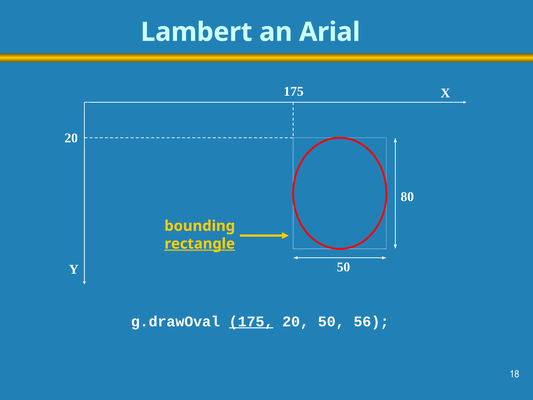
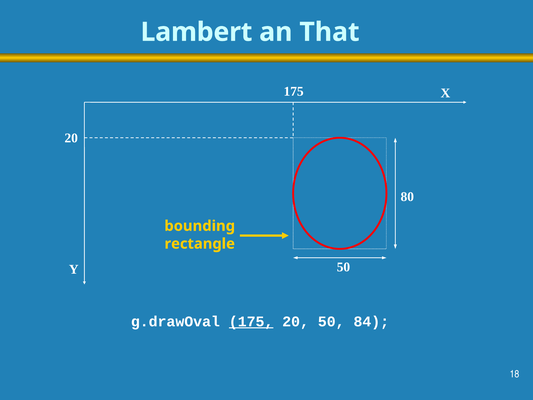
Arial: Arial -> That (329, 32)
rectangle underline: present -> none (200, 244)
56: 56 -> 84 (371, 321)
